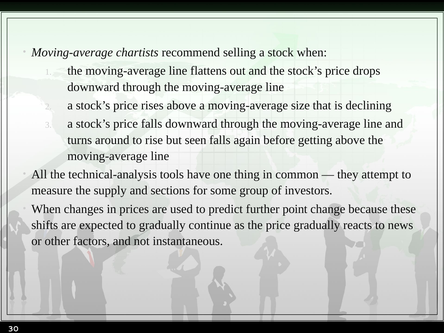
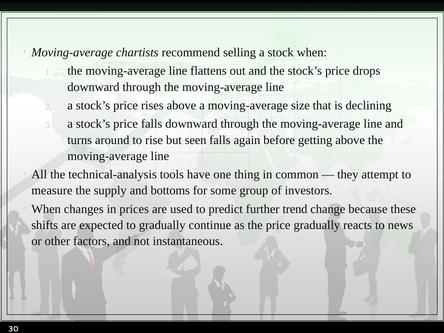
sections: sections -> bottoms (170, 191)
point: point -> trend (295, 209)
